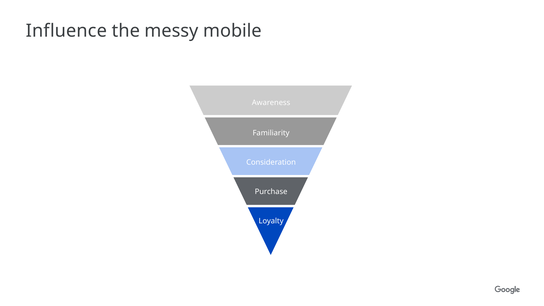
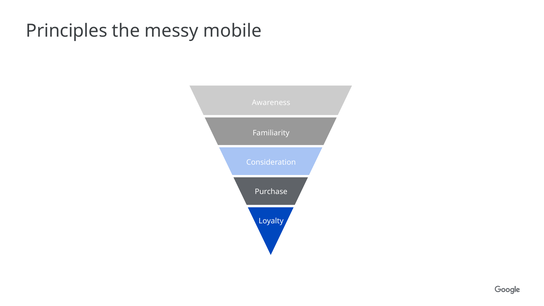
Influence: Influence -> Principles (67, 31)
